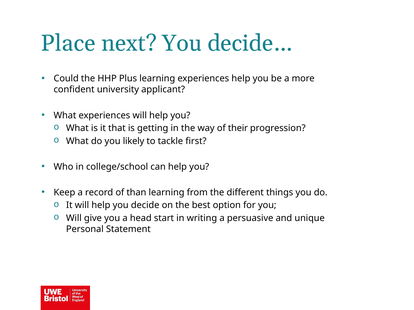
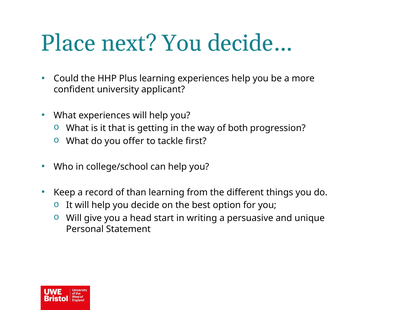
their: their -> both (238, 128)
likely: likely -> offer (133, 141)
